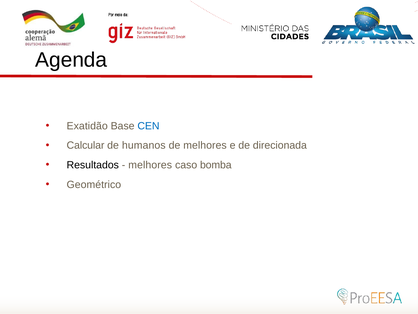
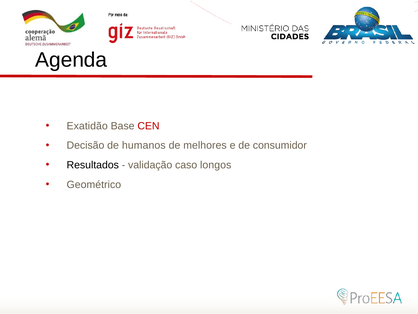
CEN colour: blue -> red (148, 126)
Calcular: Calcular -> Decisão (85, 145)
direcionada: direcionada -> consumidor (280, 145)
melhores: melhores -> validação (150, 165)
bomba: bomba -> longos (216, 165)
